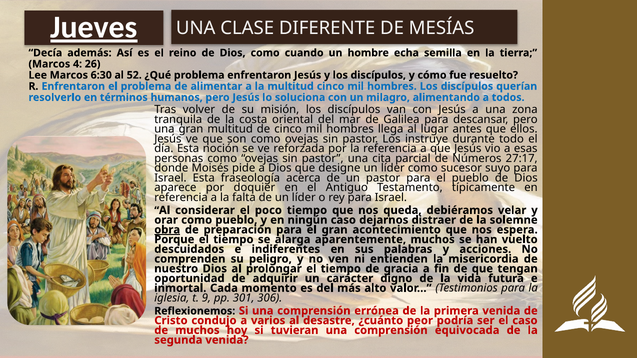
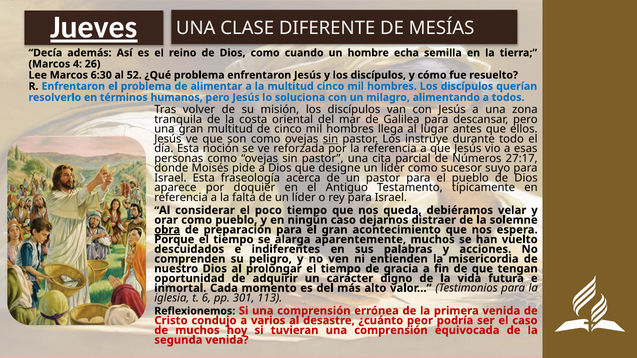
sin underline: none -> present (330, 139)
9: 9 -> 6 (206, 298)
306: 306 -> 113 (270, 298)
